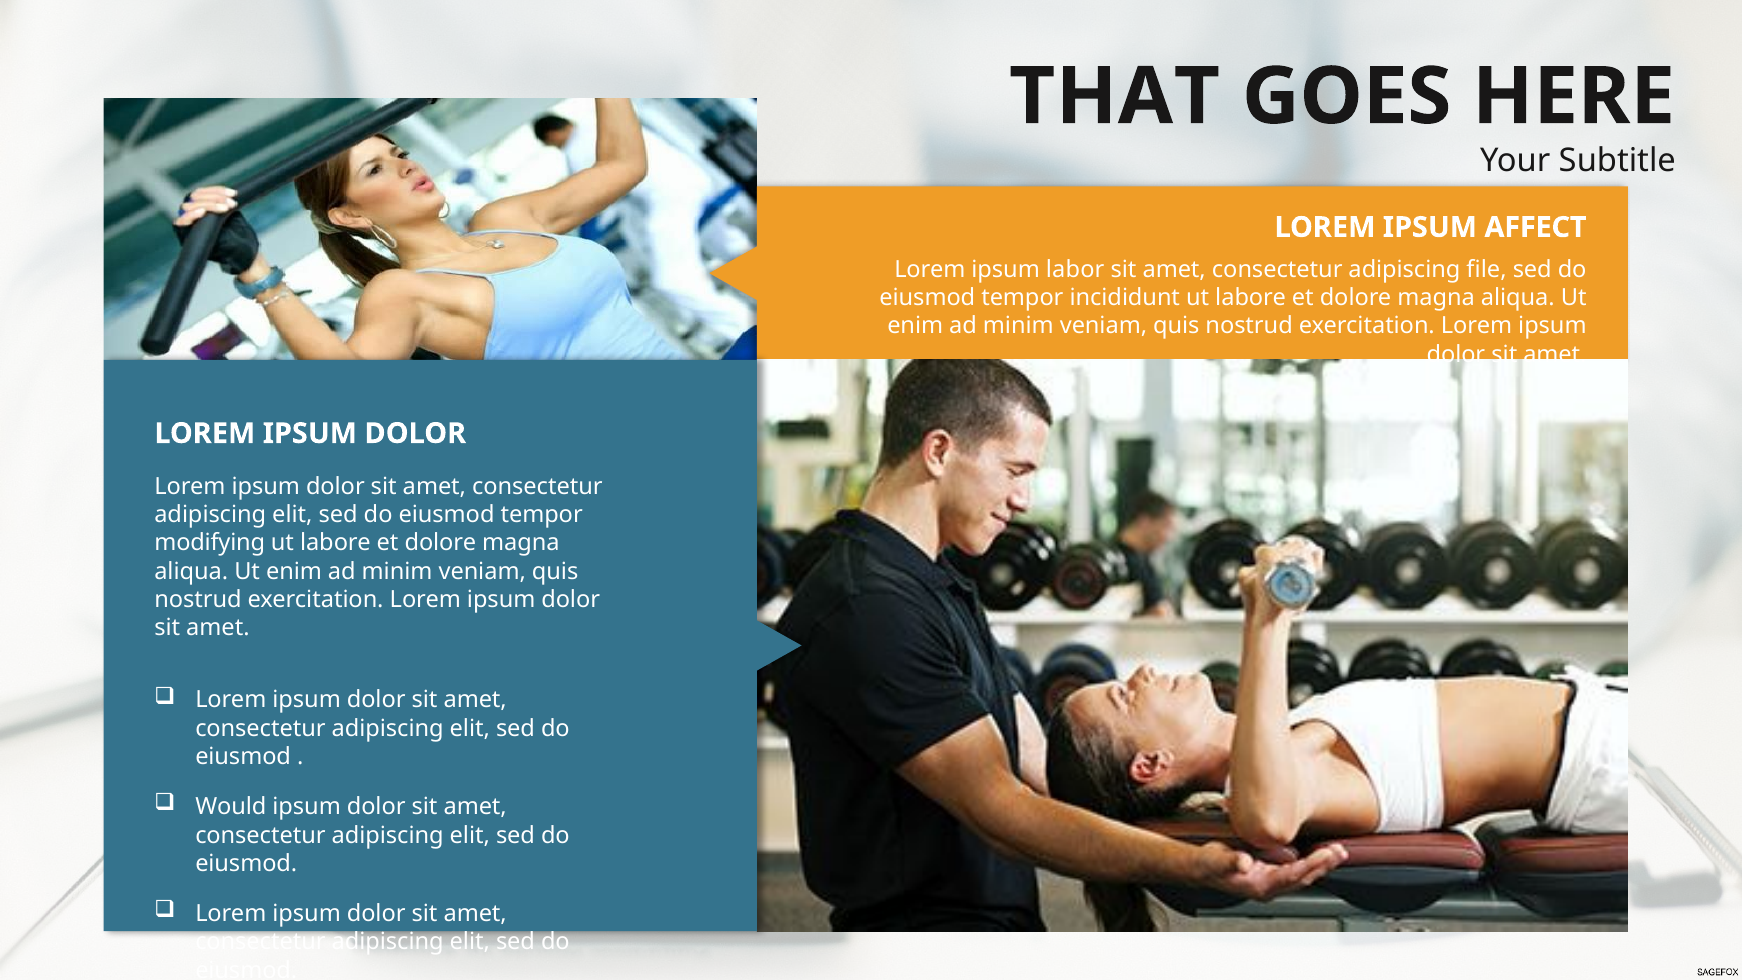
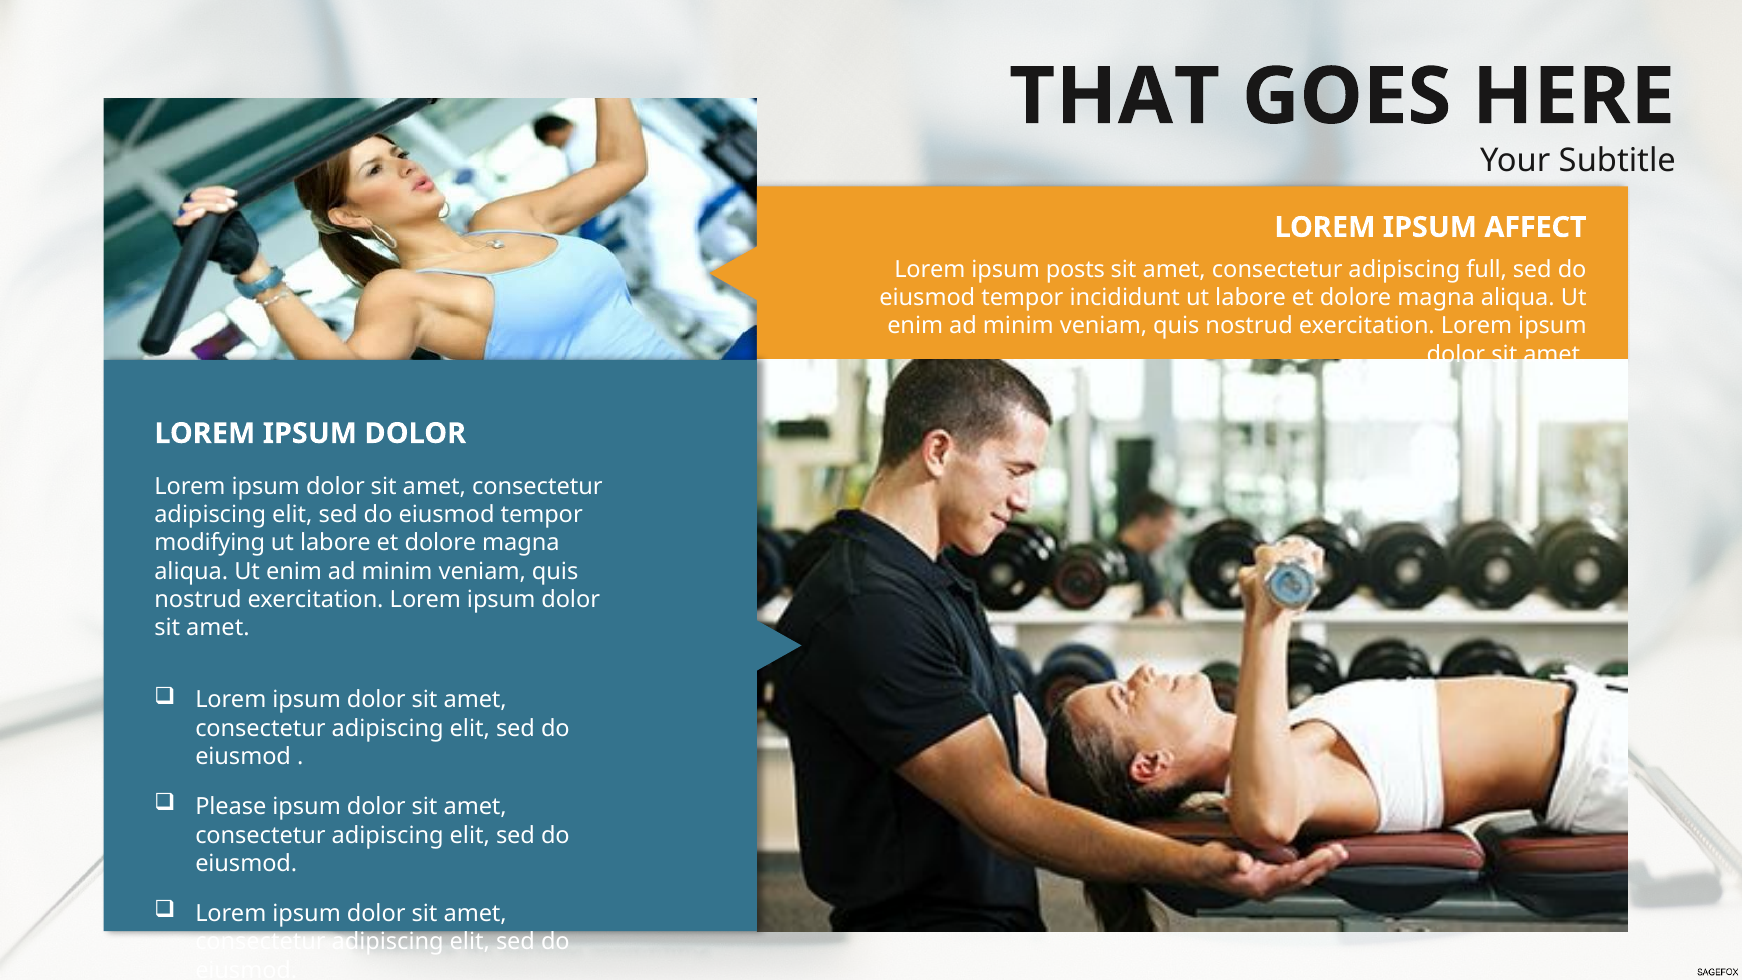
labor: labor -> posts (1075, 269)
file: file -> full (1487, 269)
Would: Would -> Please (231, 807)
